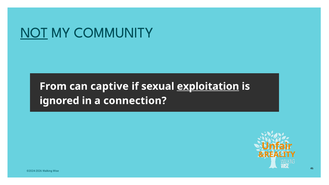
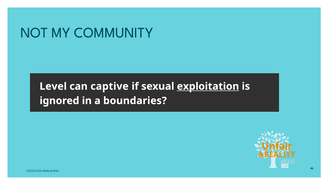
NOT underline: present -> none (34, 33)
From: From -> Level (53, 86)
connection: connection -> boundaries (135, 101)
